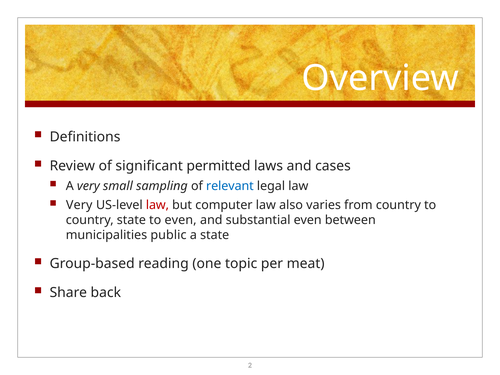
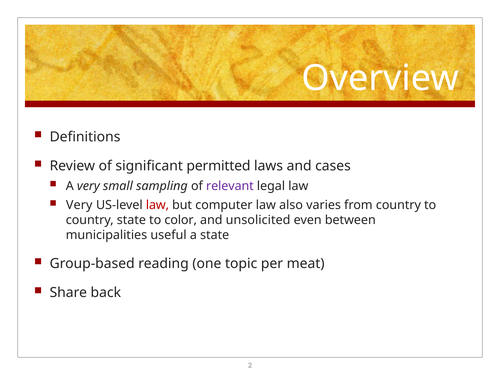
relevant colour: blue -> purple (230, 186)
to even: even -> color (181, 220)
substantial: substantial -> unsolicited (258, 220)
public: public -> useful (169, 235)
